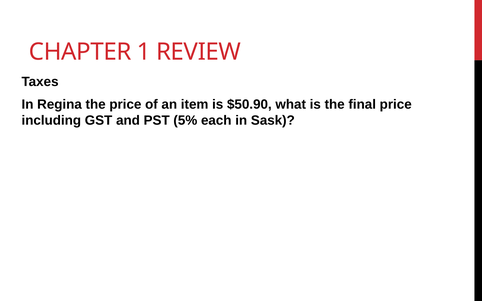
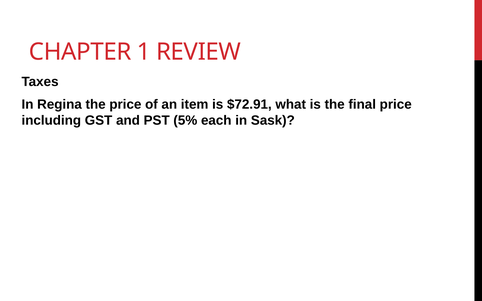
$50.90: $50.90 -> $72.91 (249, 104)
